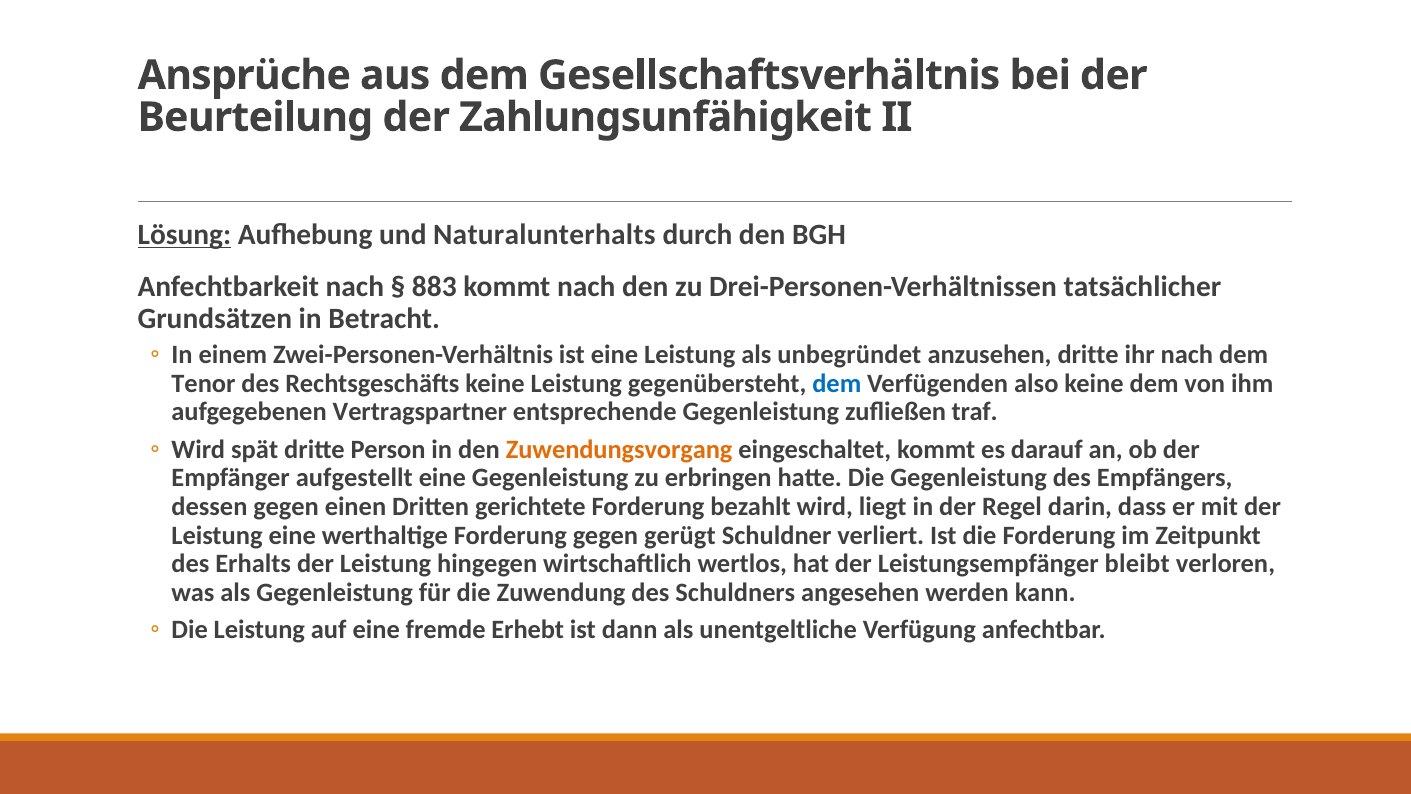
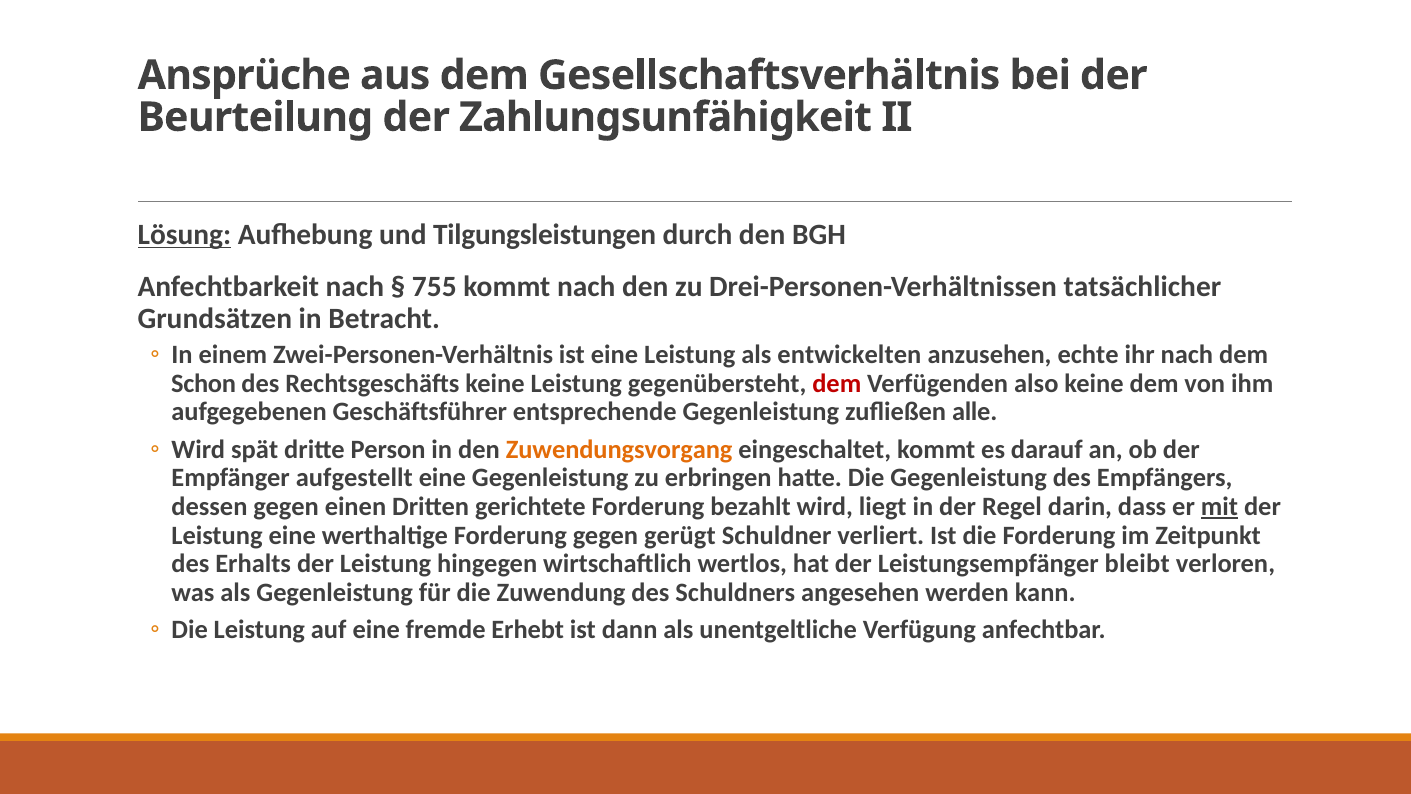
Naturalunterhalts: Naturalunterhalts -> Tilgungsleistungen (545, 235)
883: 883 -> 755 (434, 287)
unbegründet: unbegründet -> entwickelten (849, 355)
anzusehen dritte: dritte -> echte (1088, 355)
Tenor: Tenor -> Schon (204, 383)
dem colour: blue -> red (837, 383)
Vertragspartner: Vertragspartner -> Geschäftsführer (420, 412)
traf: traf -> alle (975, 412)
mit underline: none -> present (1220, 507)
